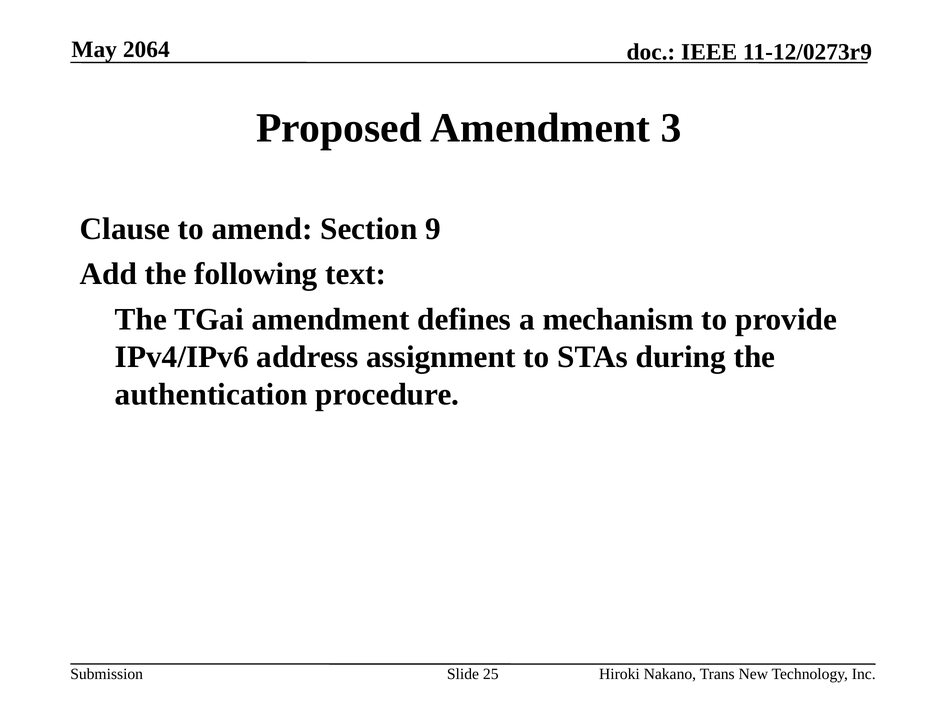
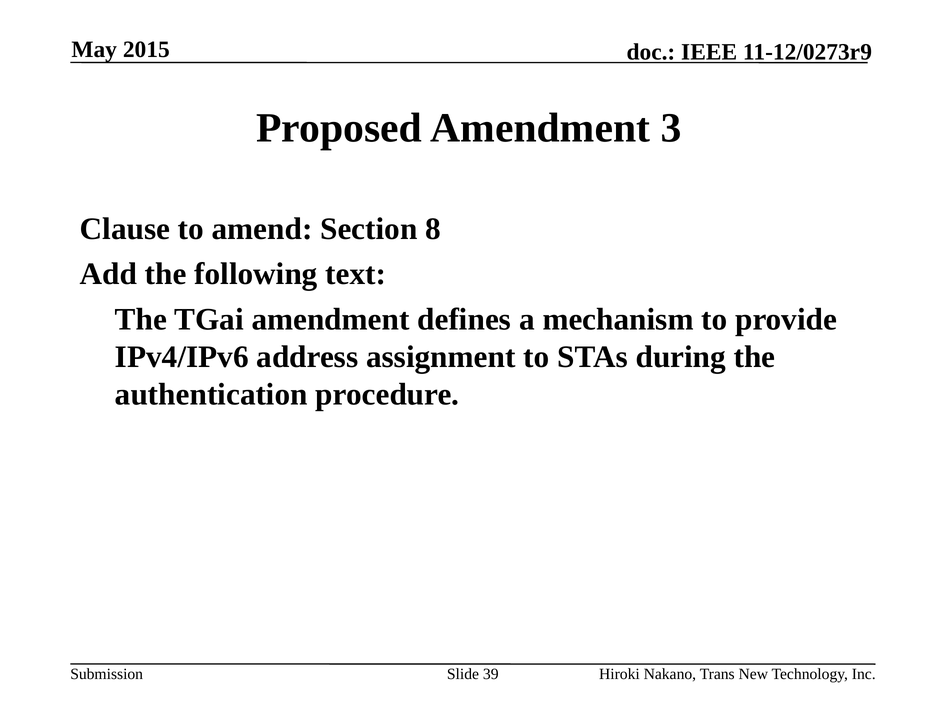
2064: 2064 -> 2015 (146, 50)
9: 9 -> 8 (433, 229)
25: 25 -> 39 (491, 675)
